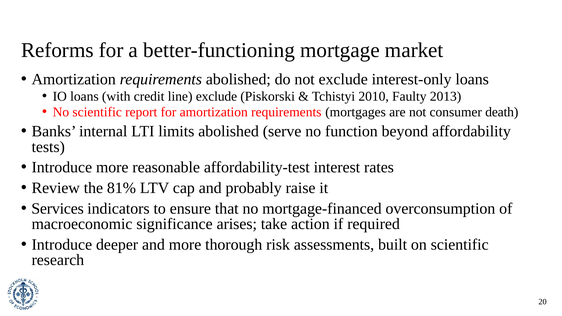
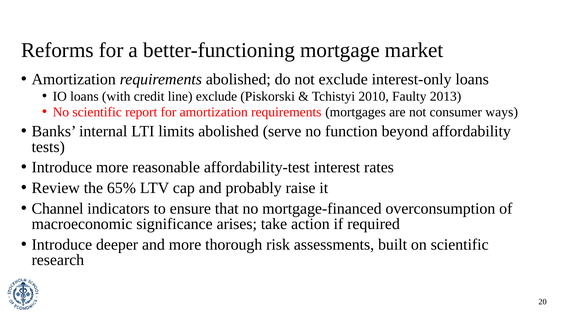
death: death -> ways (502, 112)
81%: 81% -> 65% (121, 188)
Services: Services -> Channel (58, 209)
